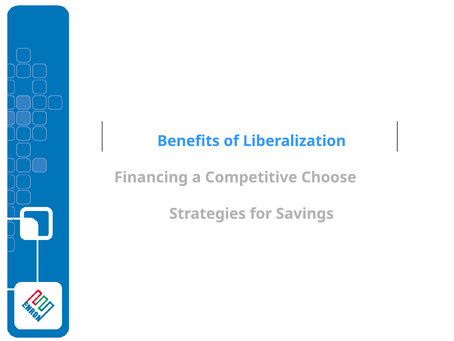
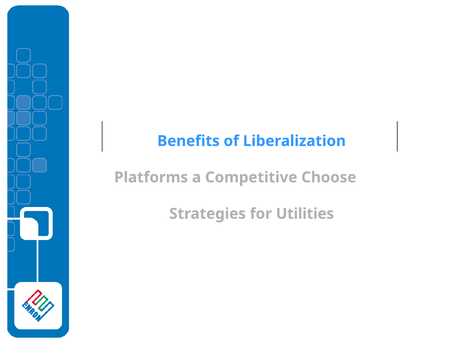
Financing: Financing -> Platforms (151, 177)
Savings: Savings -> Utilities (305, 213)
